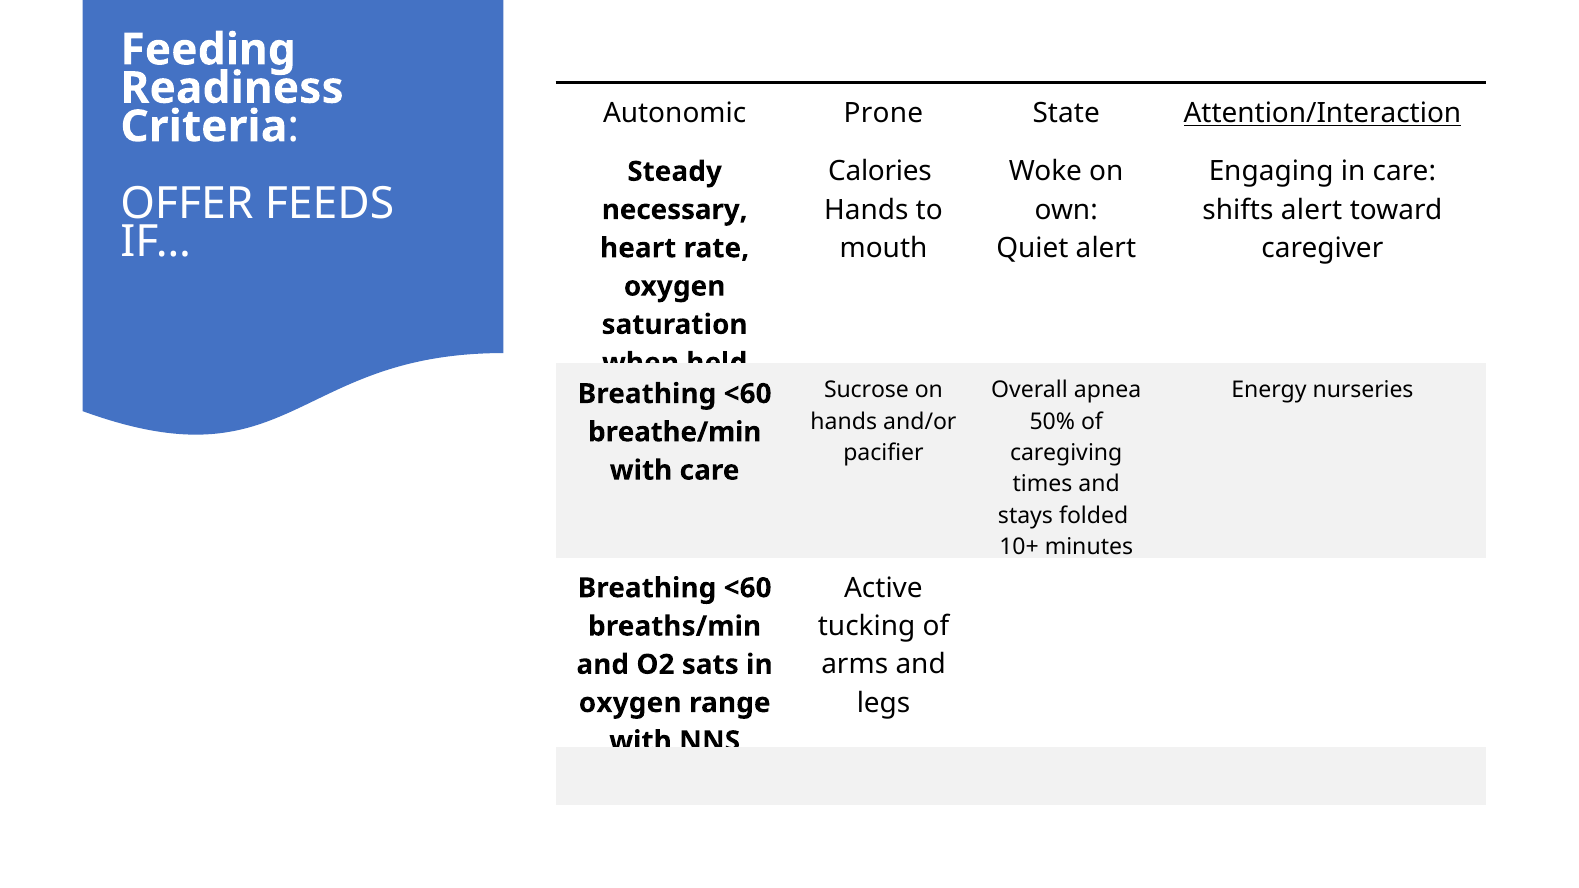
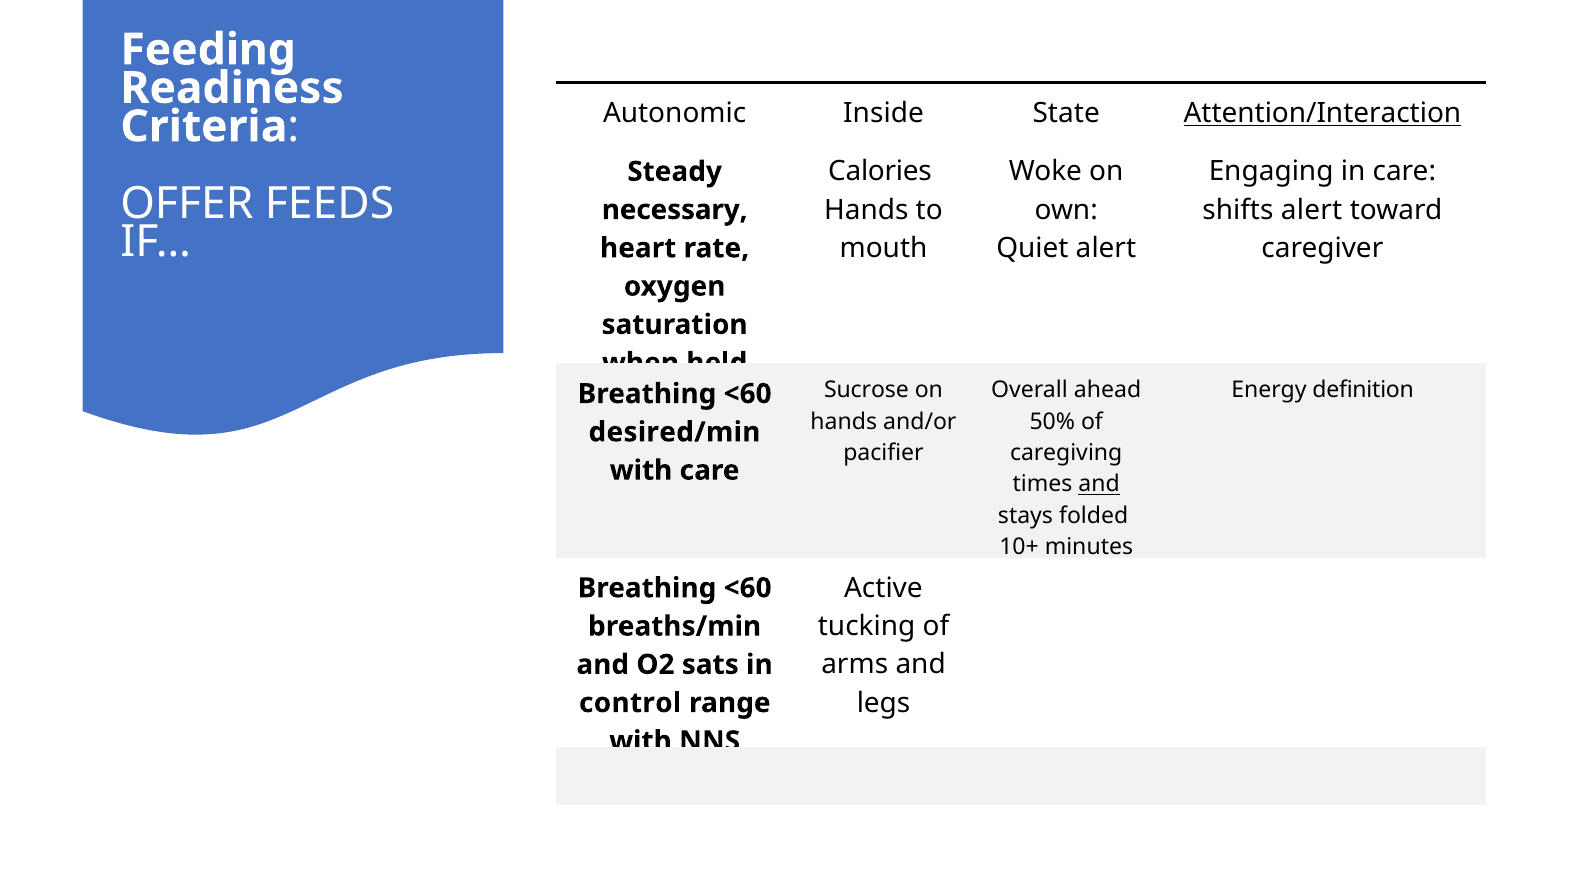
Prone: Prone -> Inside (884, 113)
apnea: apnea -> ahead (1108, 390)
nurseries: nurseries -> definition (1363, 390)
breathe/min: breathe/min -> desired/min (674, 432)
and underline: none -> present (1099, 484)
oxygen: oxygen -> control (630, 703)
